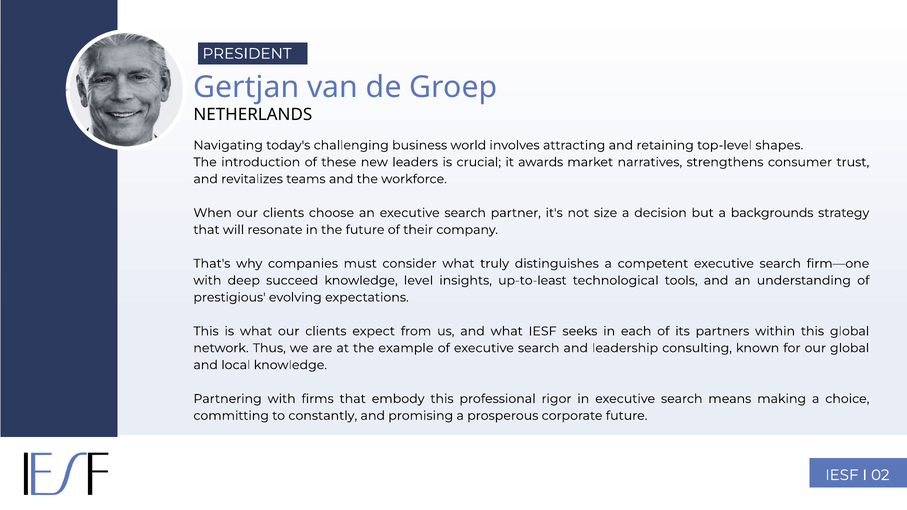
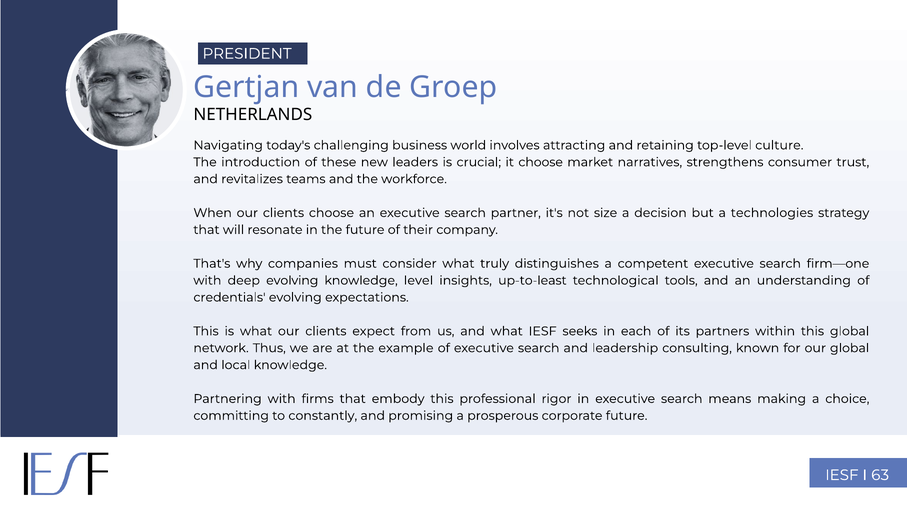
shapes: shapes -> culture (779, 145)
it awards: awards -> choose (541, 162)
backgrounds: backgrounds -> technologies (772, 213)
deep succeed: succeed -> evolving (292, 281)
prestigious: prestigious -> credentials (230, 297)
02: 02 -> 63 (880, 475)
